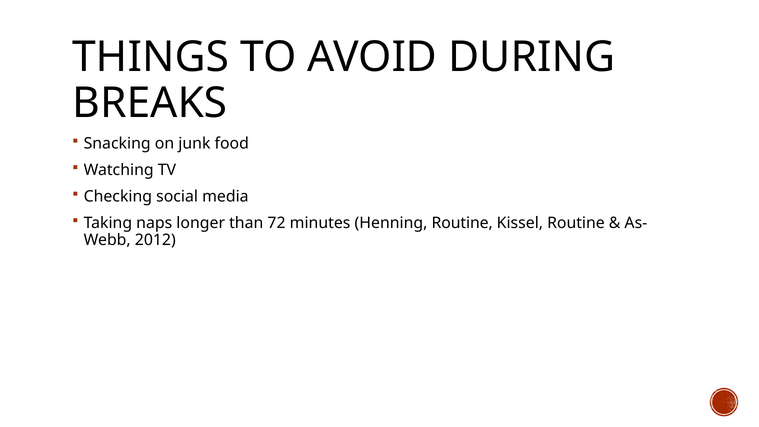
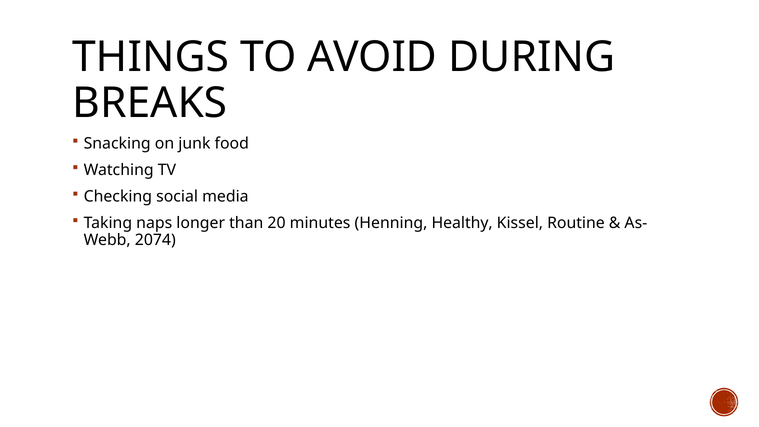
72: 72 -> 20 (277, 223)
Henning Routine: Routine -> Healthy (462, 223)
2012: 2012 -> 2074 (155, 240)
